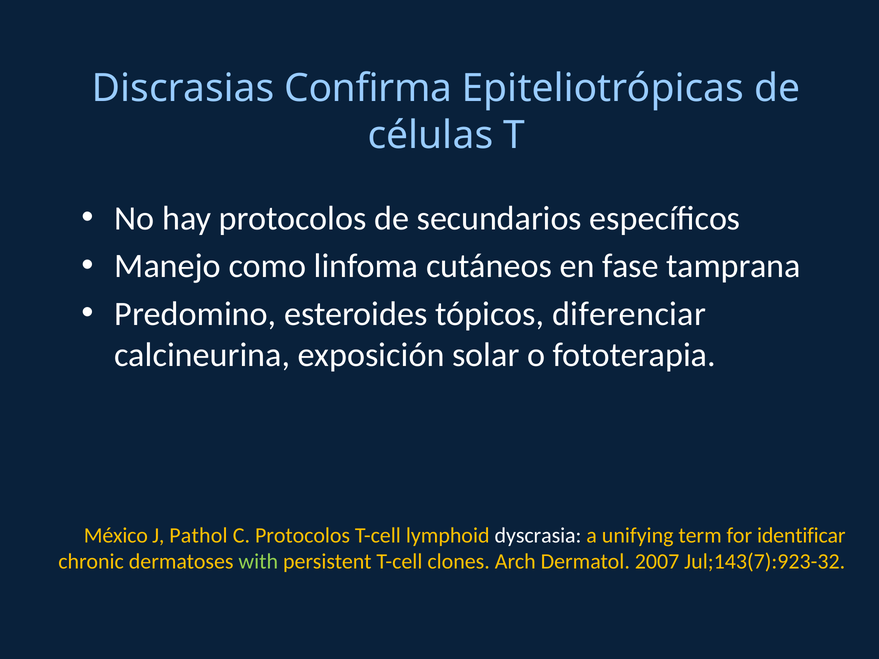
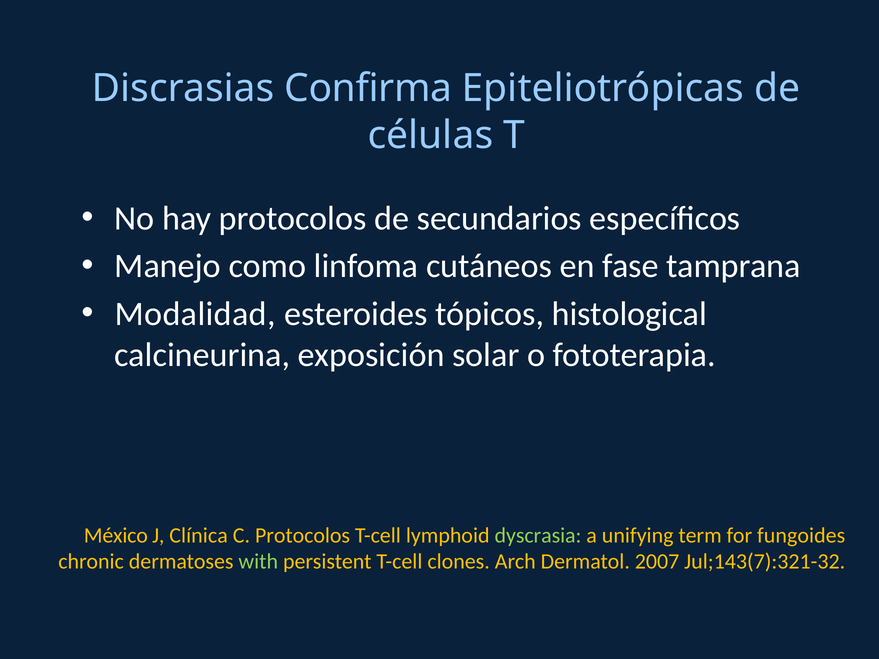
Predomino: Predomino -> Modalidad (195, 314)
diferenciar: diferenciar -> histological (629, 314)
Pathol: Pathol -> Clínica (199, 536)
dyscrasia colour: white -> light green (538, 536)
identificar: identificar -> fungoides (801, 536)
Jul;143(7):923-32: Jul;143(7):923-32 -> Jul;143(7):321-32 (765, 562)
